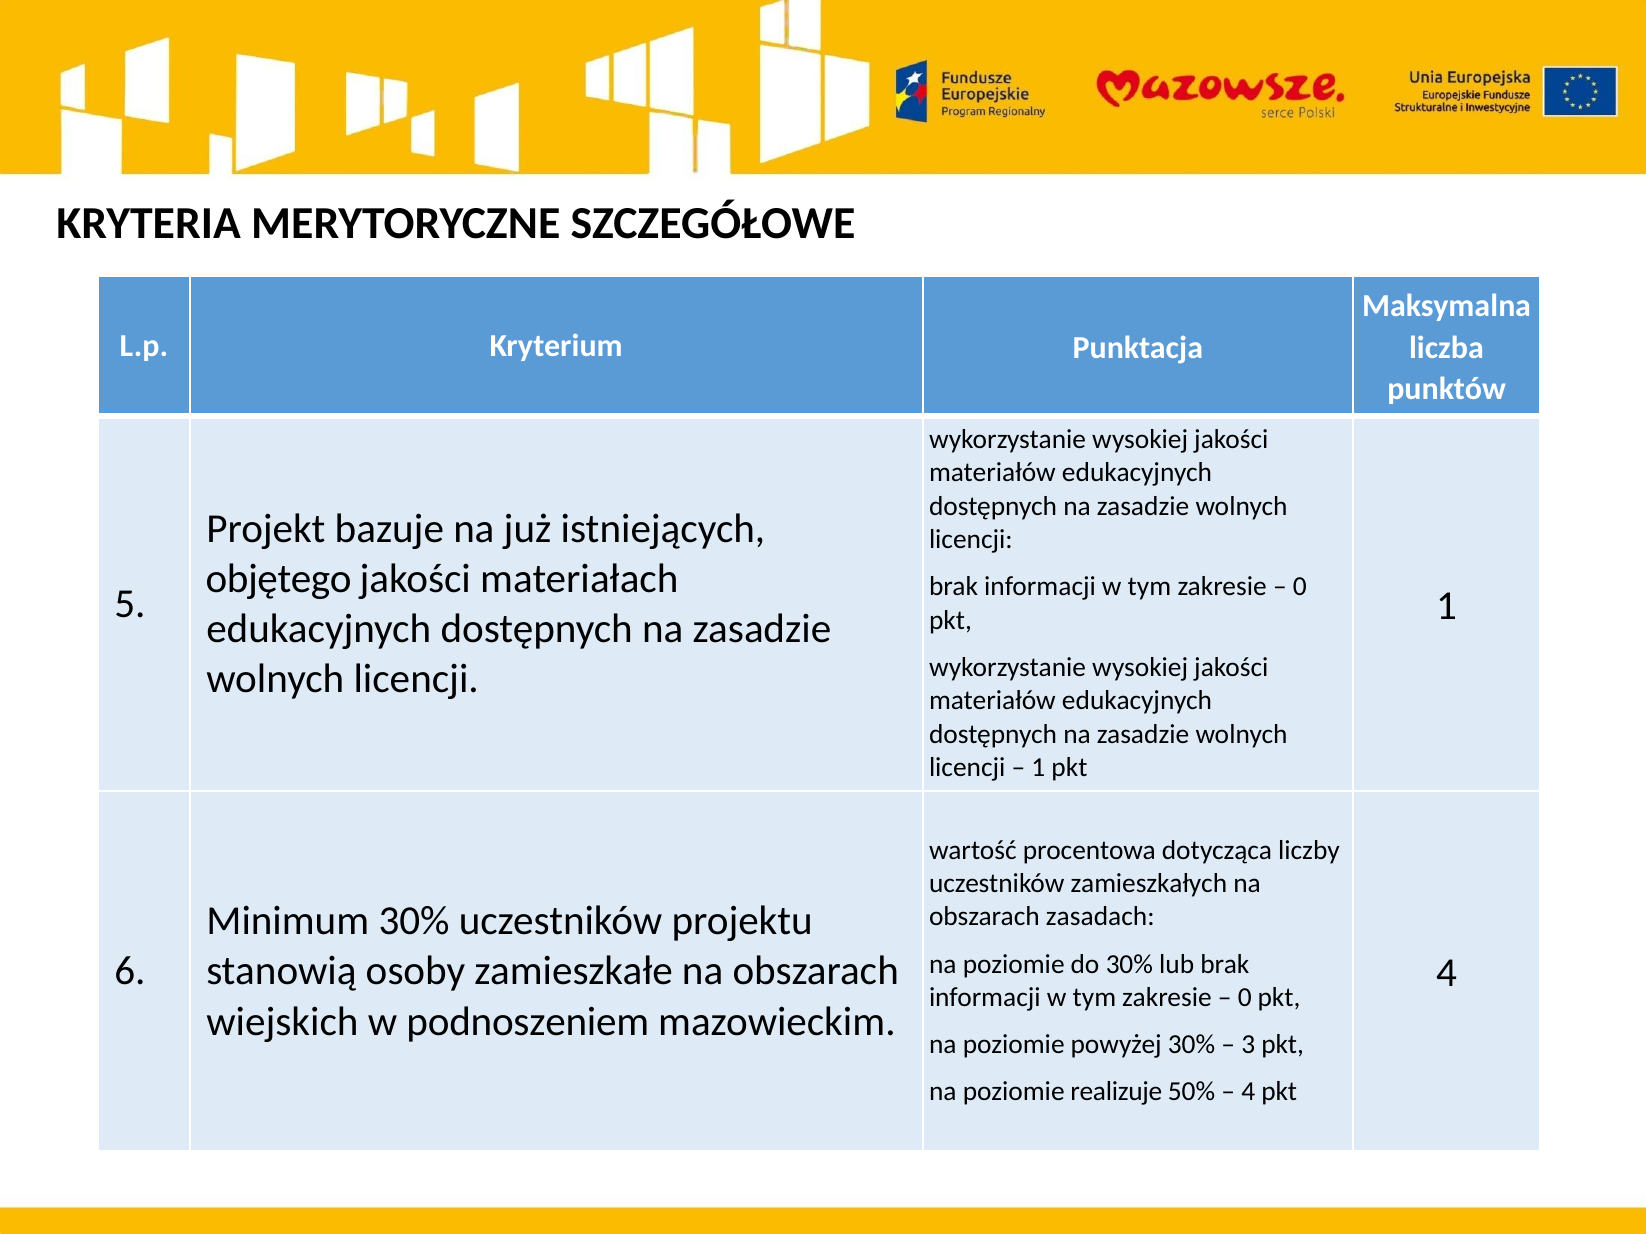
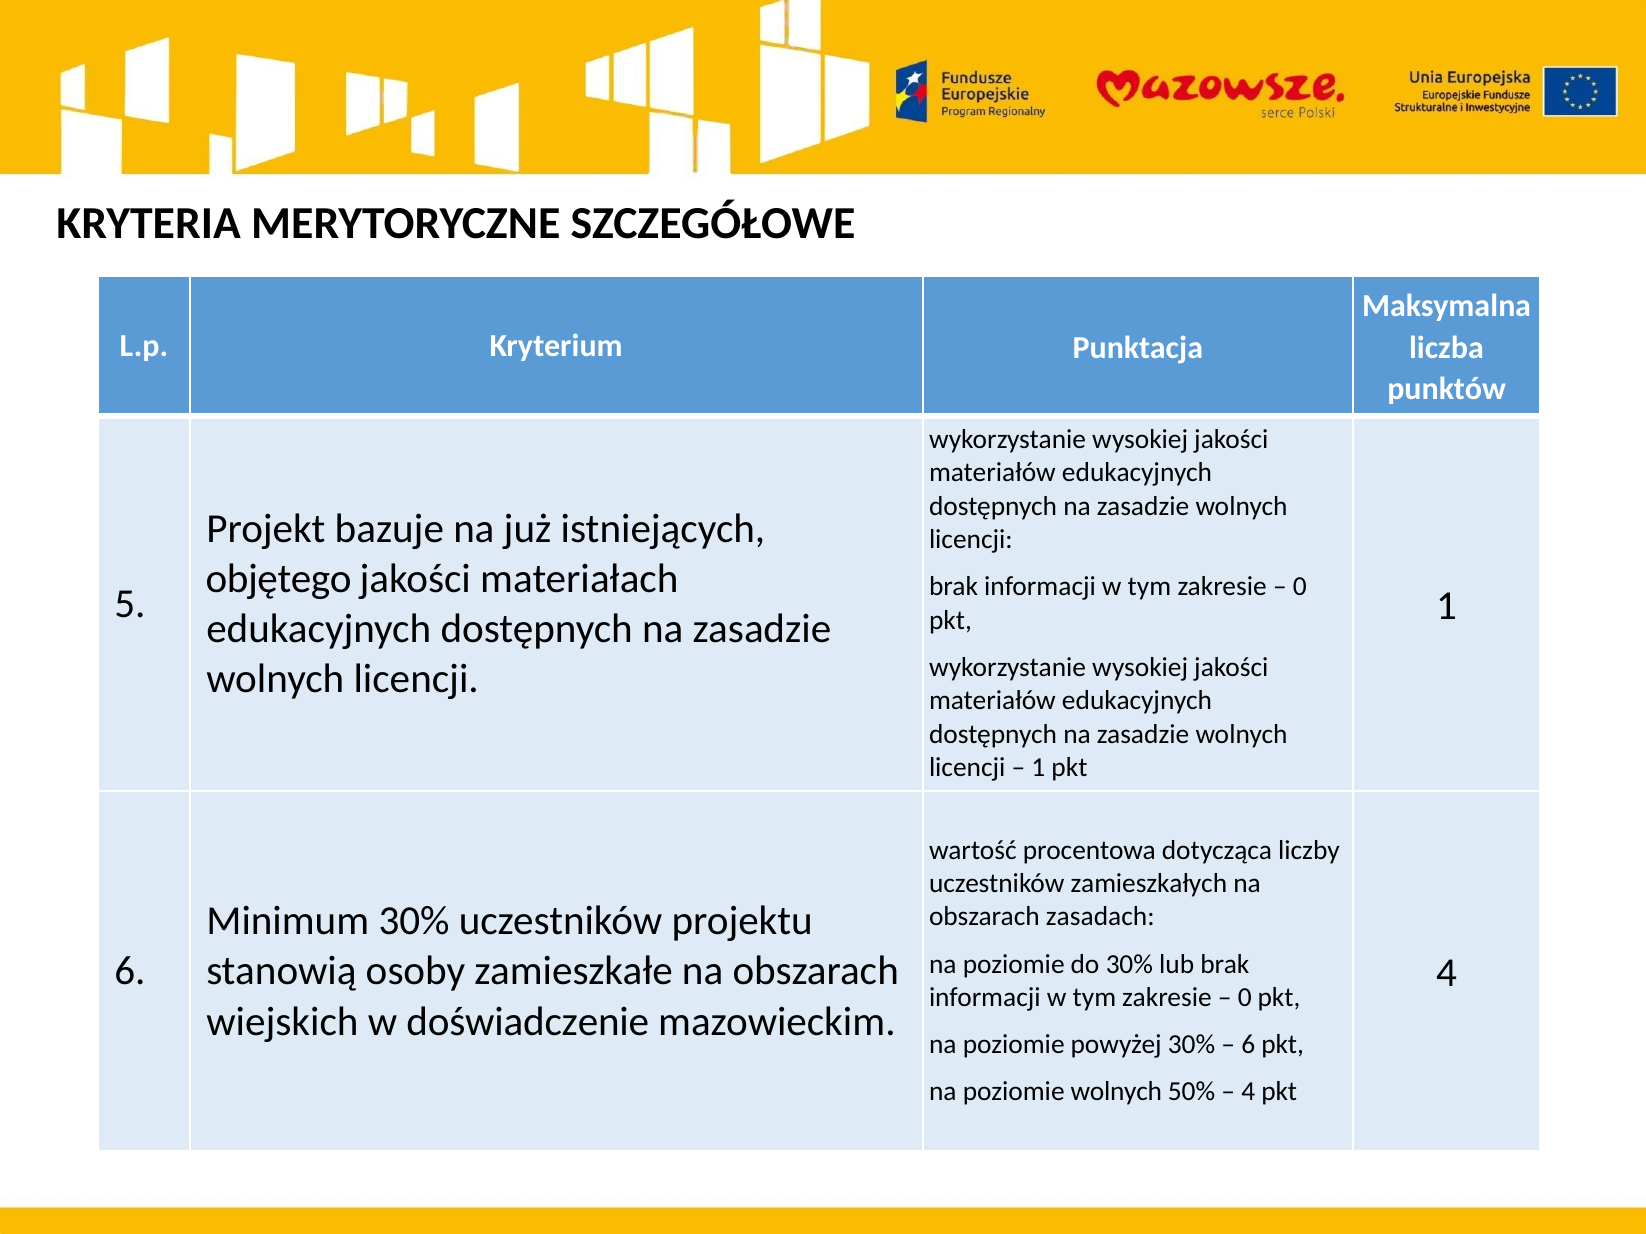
podnoszeniem: podnoszeniem -> doświadczenie (528, 1022)
3: 3 -> 6 (1248, 1045)
poziomie realizuje: realizuje -> wolnych (1116, 1092)
